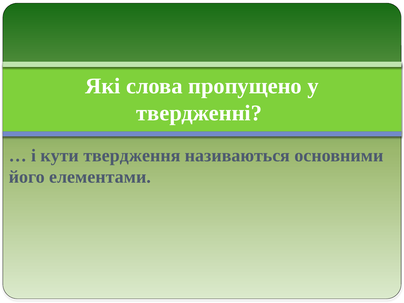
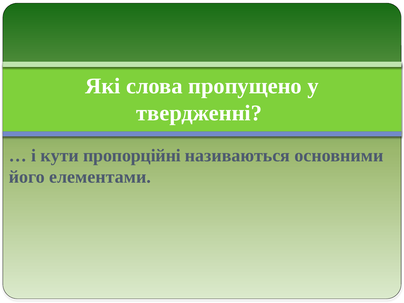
твердження: твердження -> пропорційні (132, 155)
